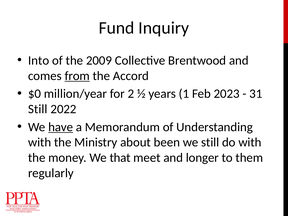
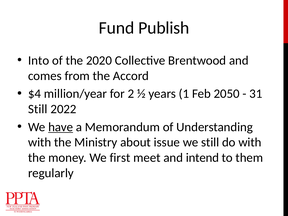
Inquiry: Inquiry -> Publish (164, 28)
2009: 2009 -> 2020 (99, 60)
from underline: present -> none (77, 76)
$0: $0 -> $4 (35, 94)
2023: 2023 -> 2050 (227, 94)
been: been -> issue (167, 142)
that: that -> first (120, 158)
longer: longer -> intend (202, 158)
